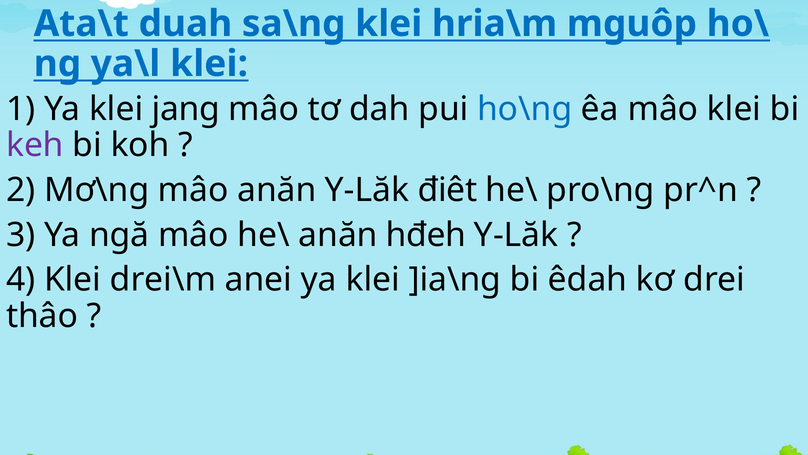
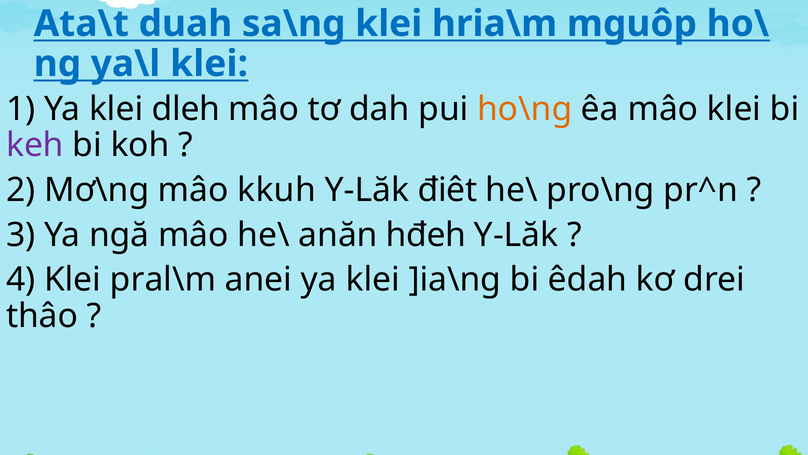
jang: jang -> dleh (186, 109)
ho\ng colour: blue -> orange (525, 109)
mâo anăn: anăn -> kkuh (277, 190)
drei\m: drei\m -> pral\m (163, 280)
